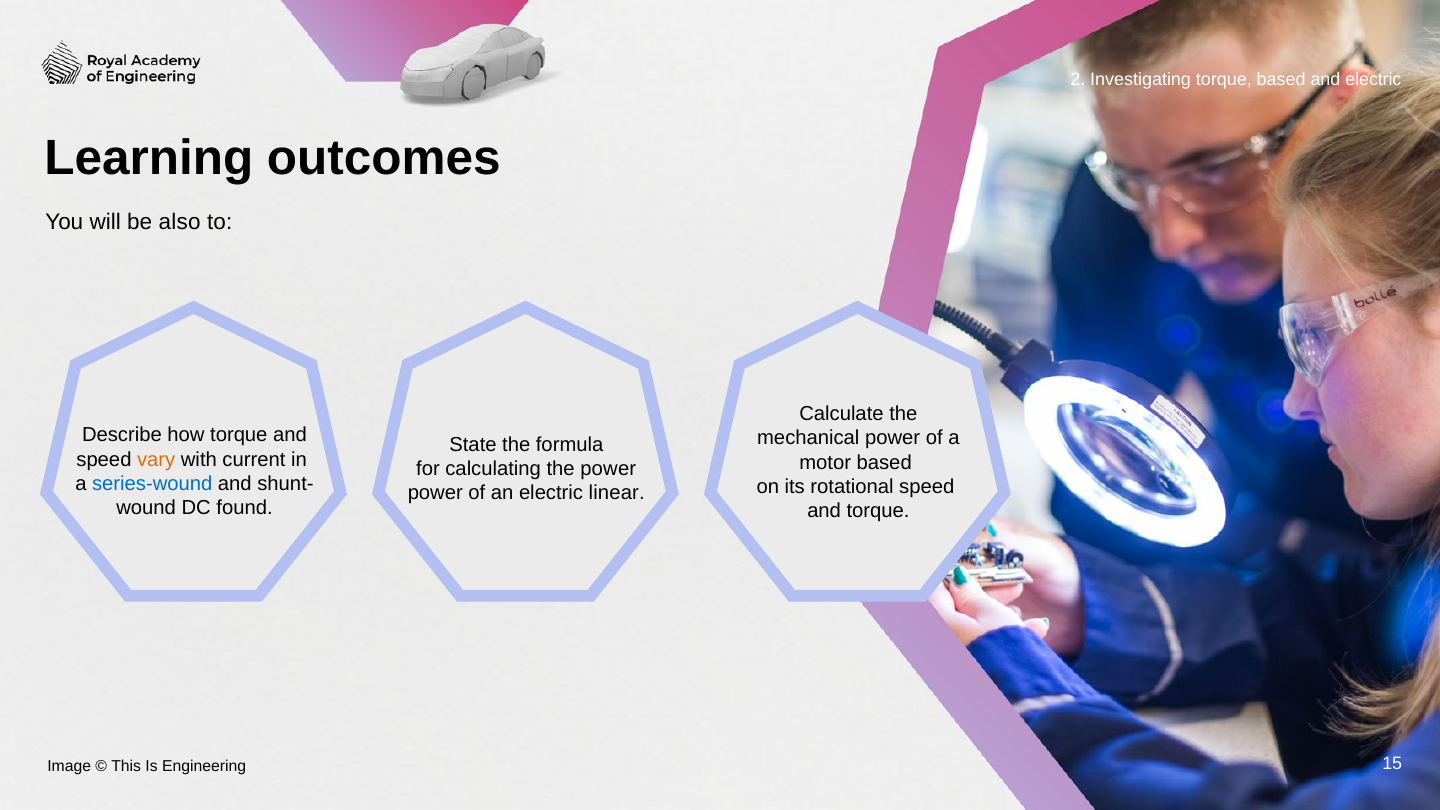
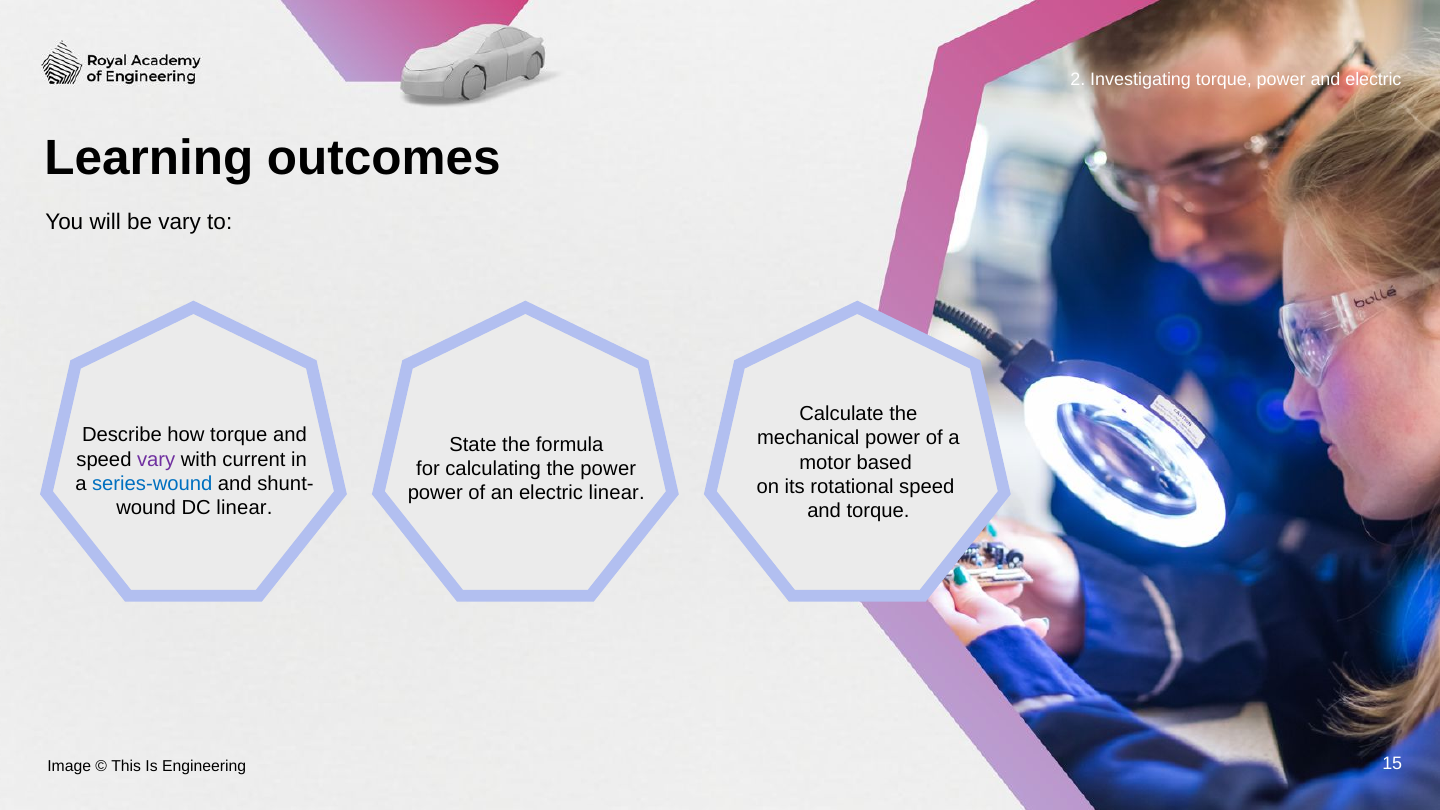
torque based: based -> power (1281, 79)
be also: also -> vary (180, 222)
vary colour: orange -> purple (156, 459)
DC found: found -> linear (244, 508)
